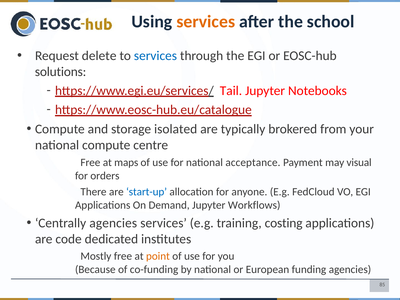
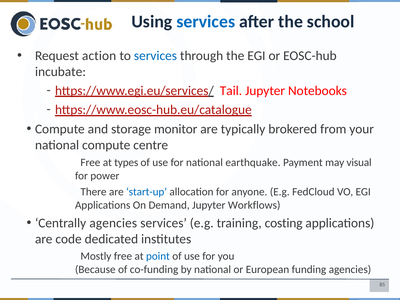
services colour: orange -> blue (206, 22)
delete: delete -> action (99, 56)
solutions: solutions -> incubate (60, 72)
isolated: isolated -> monitor (176, 129)
maps: maps -> types (126, 162)
acceptance: acceptance -> earthquake (253, 162)
orders: orders -> power (105, 176)
point colour: orange -> blue (158, 256)
